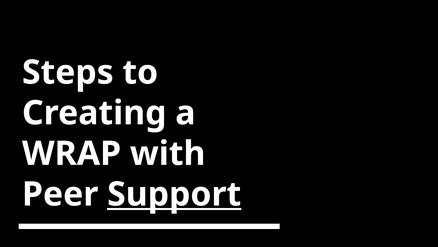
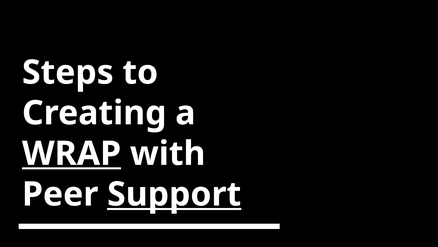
WRAP underline: none -> present (72, 153)
